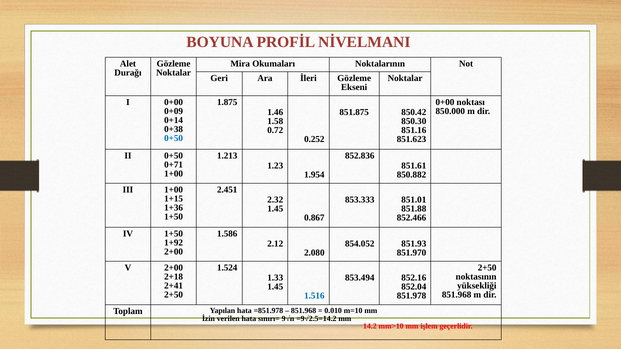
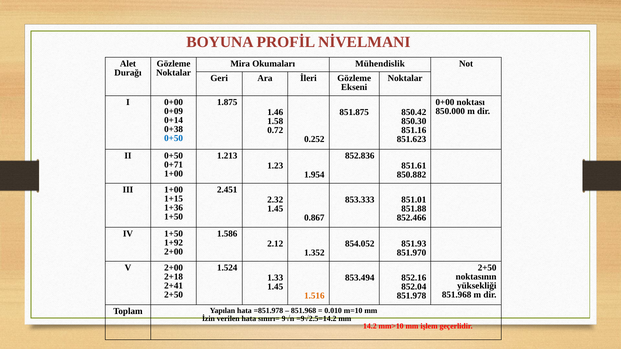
Noktalarının: Noktalarının -> Mühendislik (380, 64)
2.080: 2.080 -> 1.352 (314, 253)
1.516 colour: blue -> orange (314, 296)
